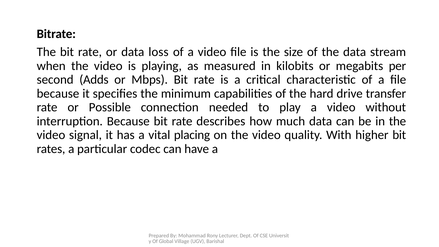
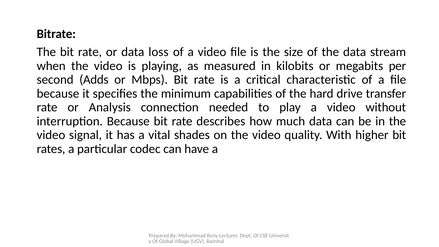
Possible: Possible -> Analysis (110, 107)
placing: placing -> shades (192, 135)
